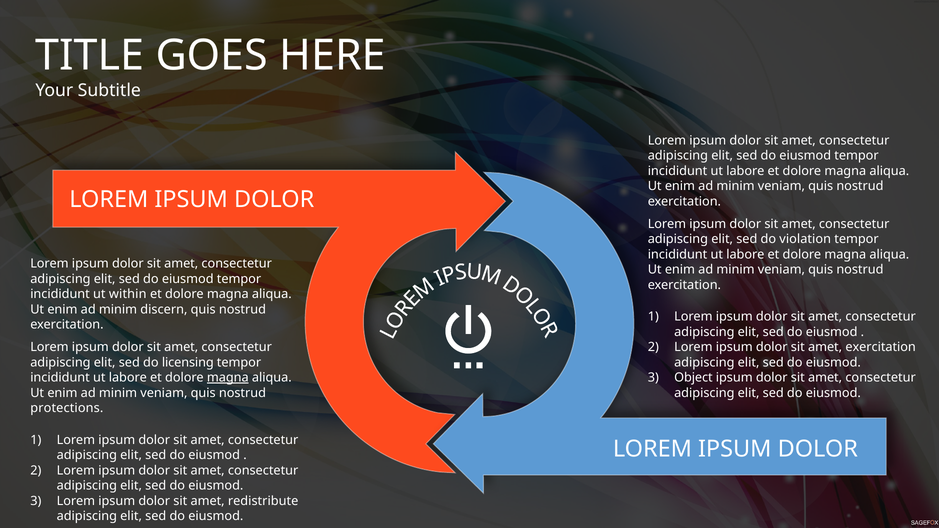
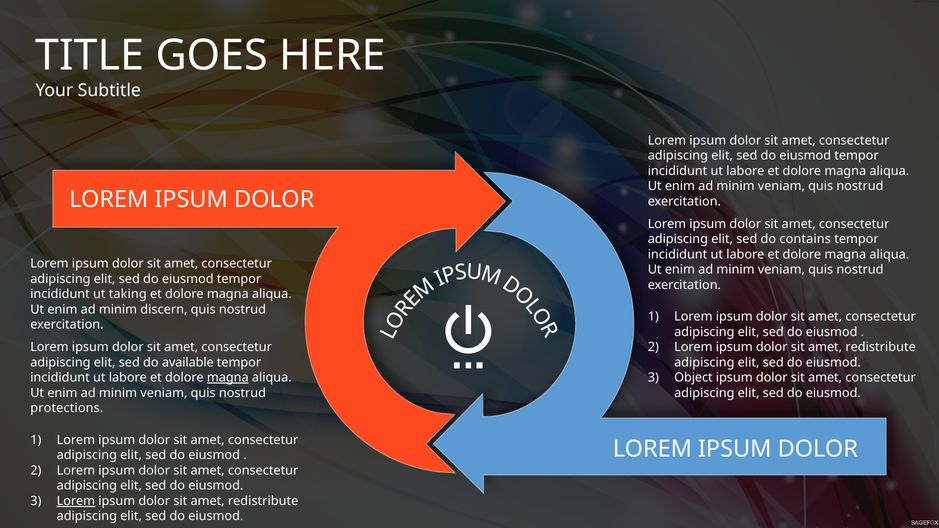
violation: violation -> contains (805, 239)
within: within -> taking (128, 294)
exercitation: exercitation -> redistribute (881, 347)
licensing: licensing -> available (188, 362)
Lorem underline: none -> present (76, 501)
